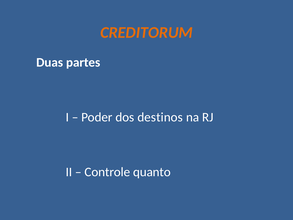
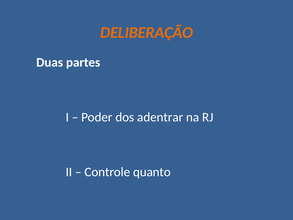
CREDITORUM: CREDITORUM -> DELIBERAÇÃO (147, 32)
destinos: destinos -> adentrar (160, 117)
